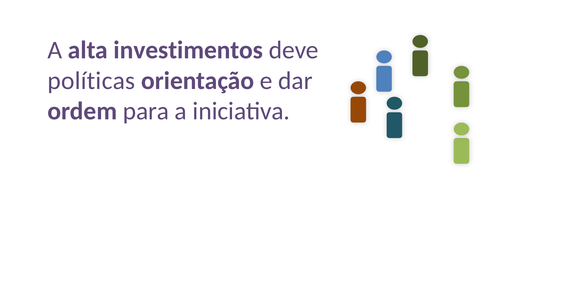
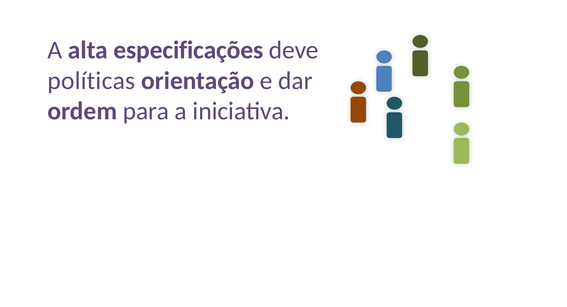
investimentos: investimentos -> especificações (188, 50)
